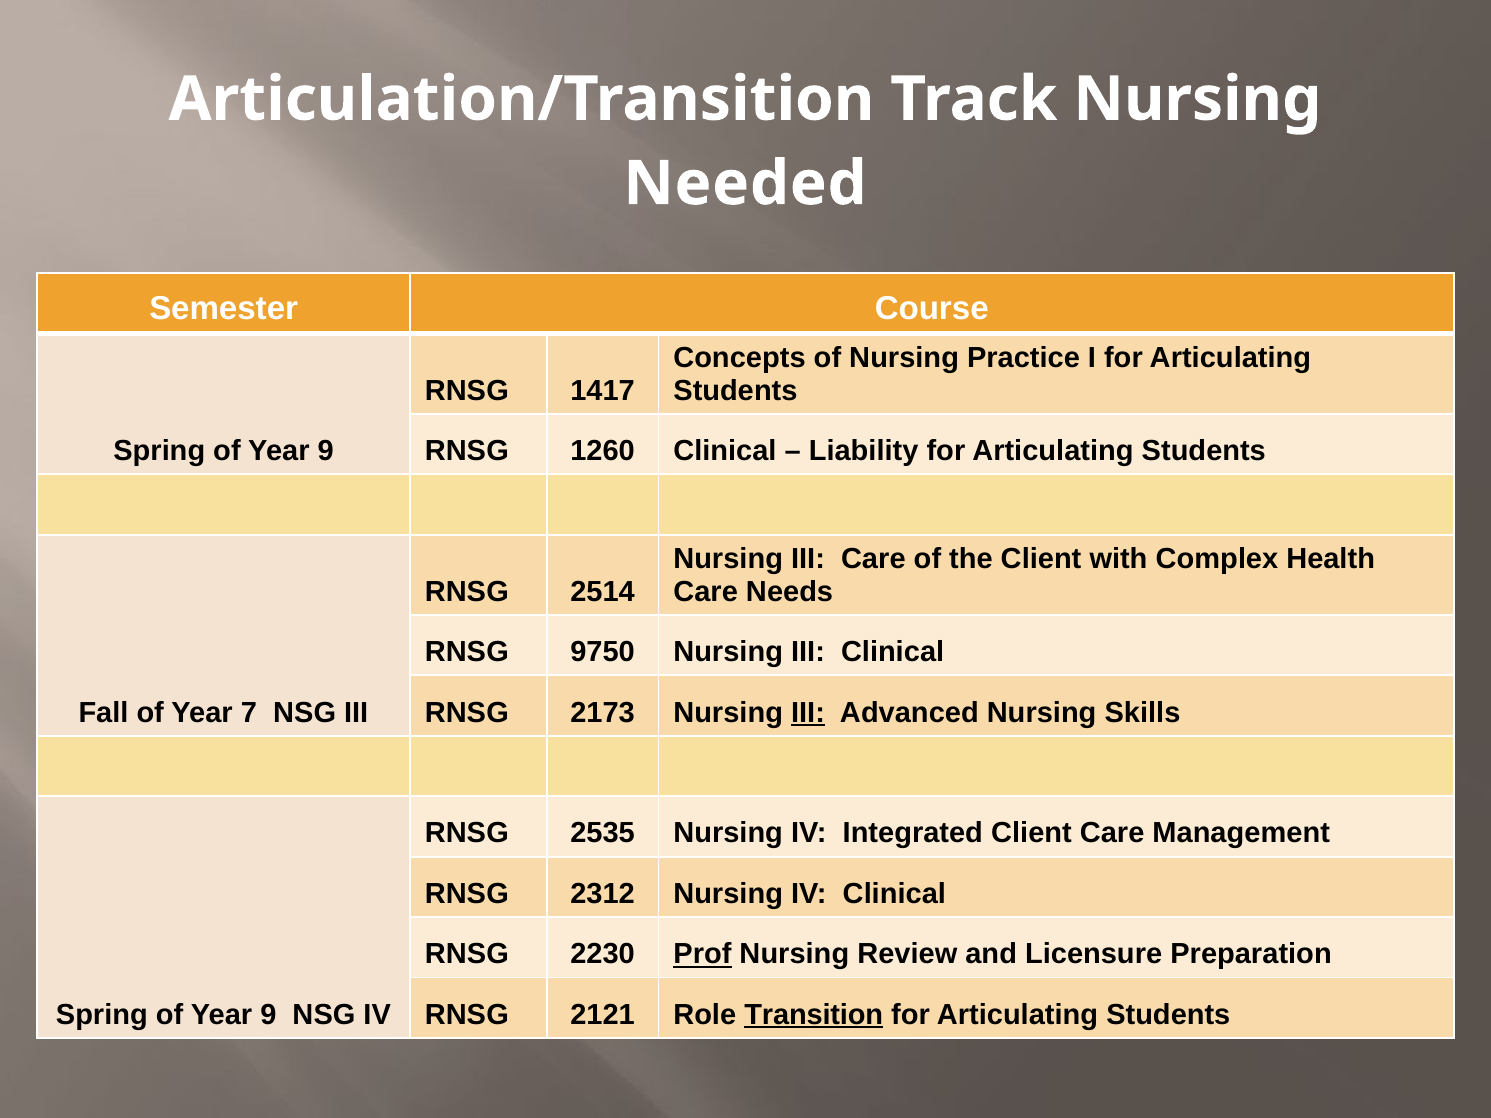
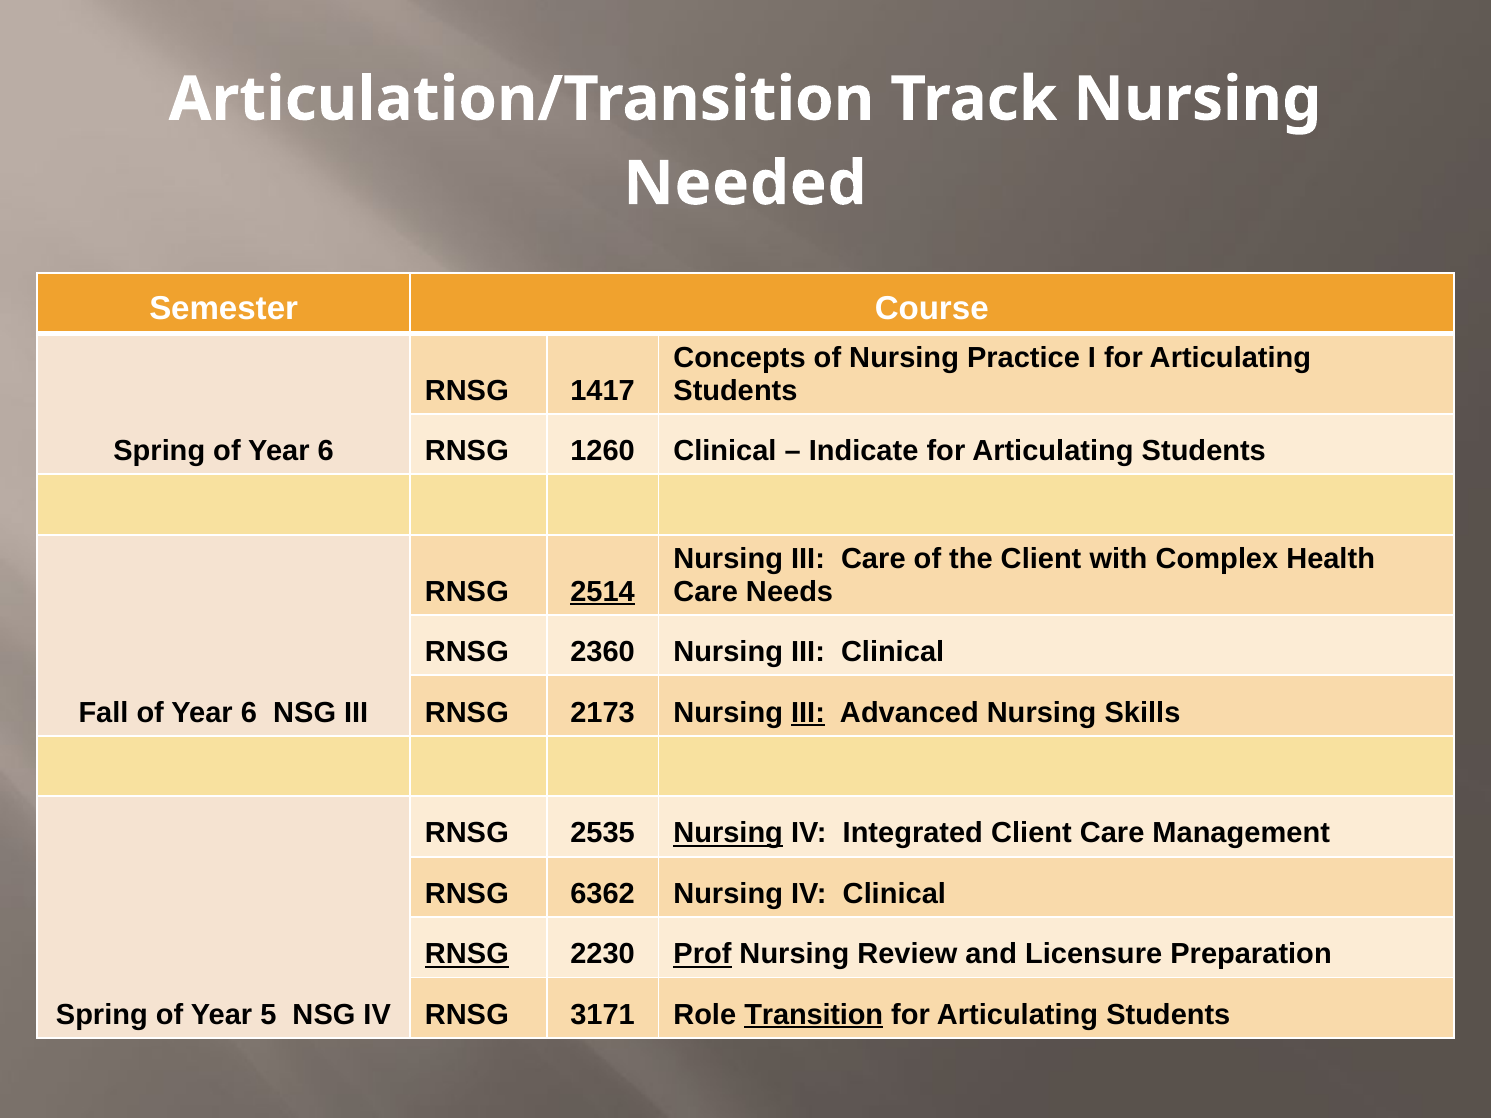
9: 9 -> 6 (326, 451)
Liability: Liability -> Indicate (864, 451)
2514 underline: none -> present (603, 592)
9750: 9750 -> 2360 (603, 652)
Fall of Year 7: 7 -> 6 (249, 713)
Nursing underline: none -> present (728, 834)
2312: 2312 -> 6362 (603, 894)
RNSG underline: none -> present (467, 955)
9: 9 -> 5 (268, 1015)
2121: 2121 -> 3171 (603, 1015)
